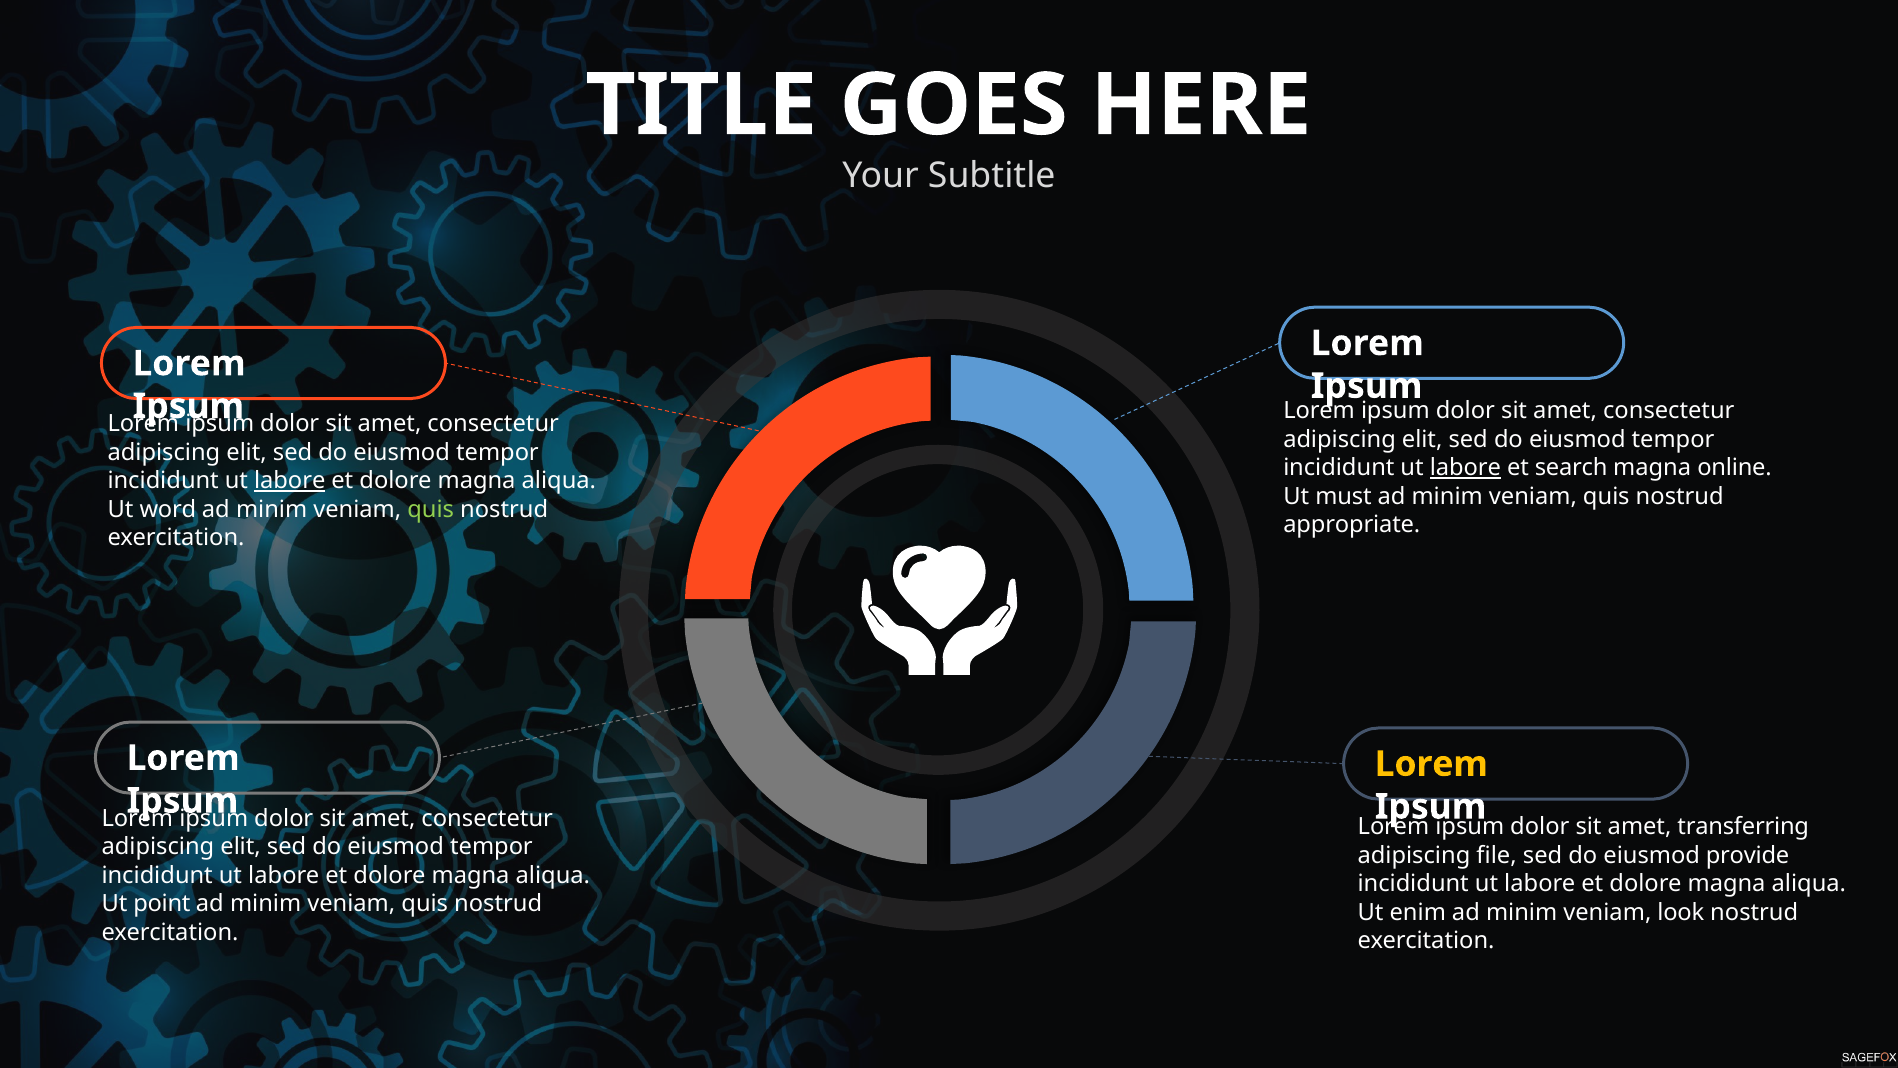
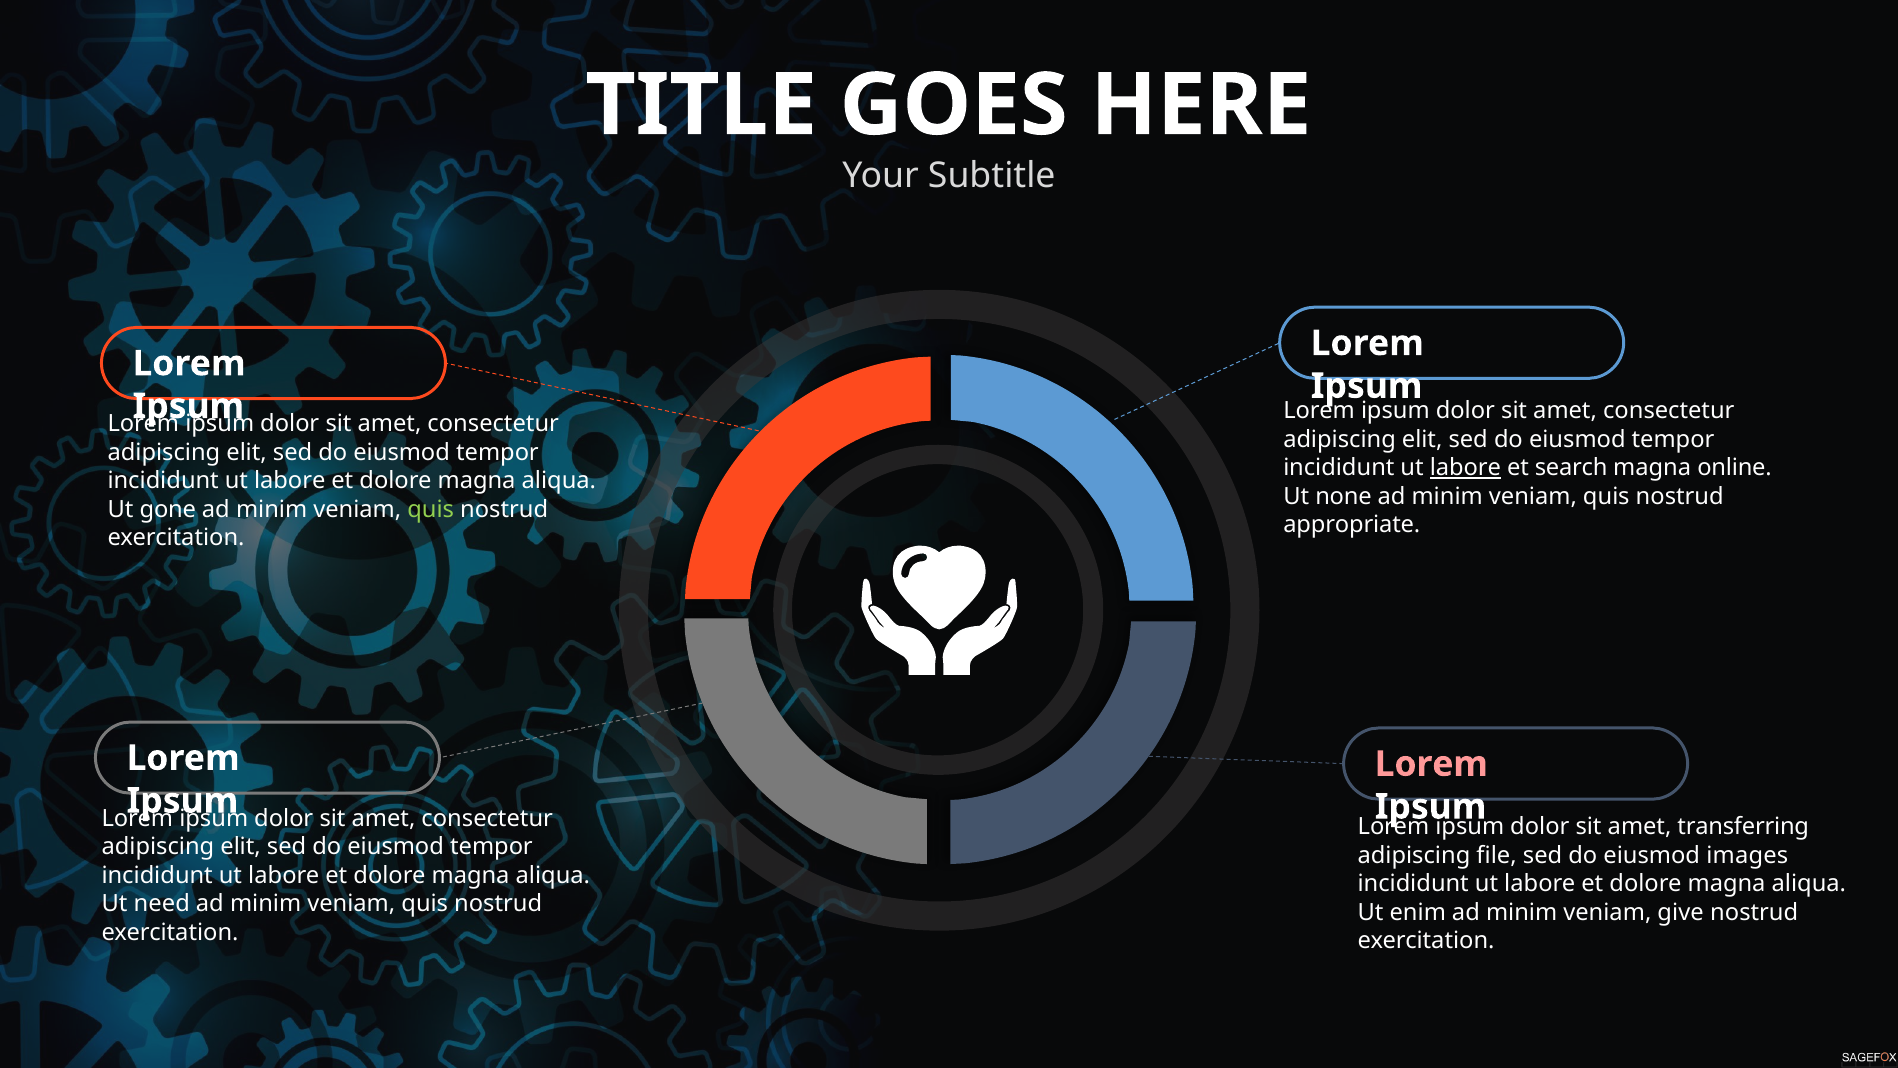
labore underline: present -> none (290, 481)
must: must -> none (1343, 496)
word: word -> gone (168, 509)
Lorem colour: yellow -> pink (1431, 764)
provide: provide -> images (1747, 855)
point: point -> need (162, 904)
look: look -> give (1681, 912)
